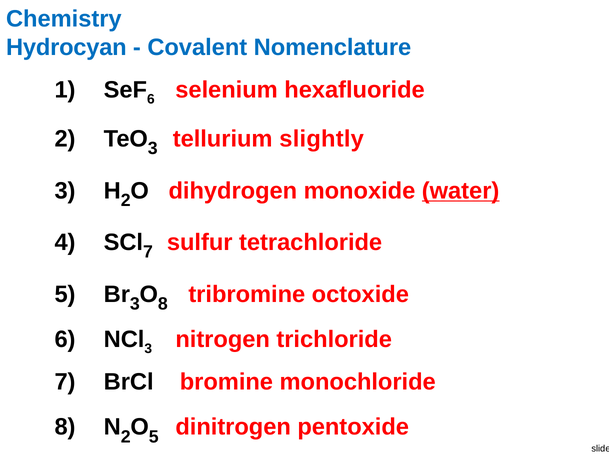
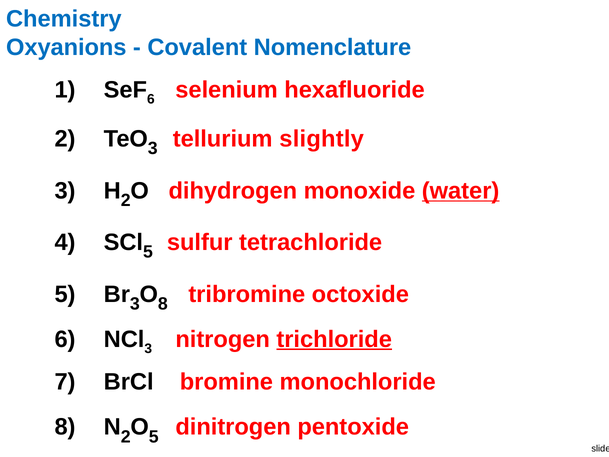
Hydrocyan: Hydrocyan -> Oxyanions (66, 47)
7: 7 -> 5 (148, 252)
trichloride underline: none -> present (334, 339)
